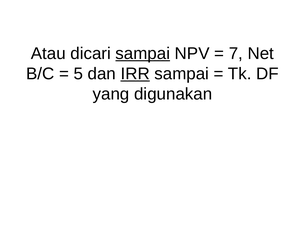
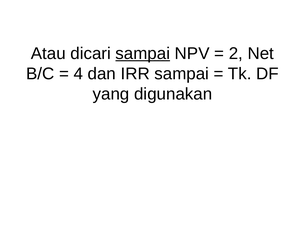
7: 7 -> 2 (236, 53)
5: 5 -> 4 (78, 74)
IRR underline: present -> none (135, 74)
